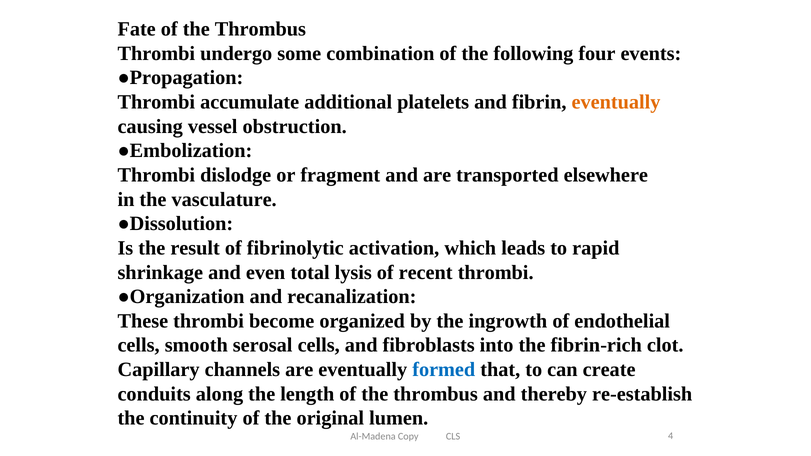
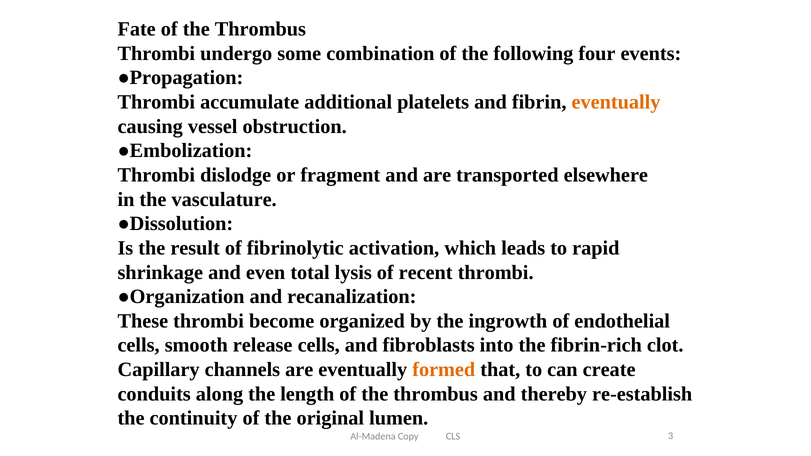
serosal: serosal -> release (263, 345)
formed colour: blue -> orange (444, 370)
4: 4 -> 3 (671, 436)
